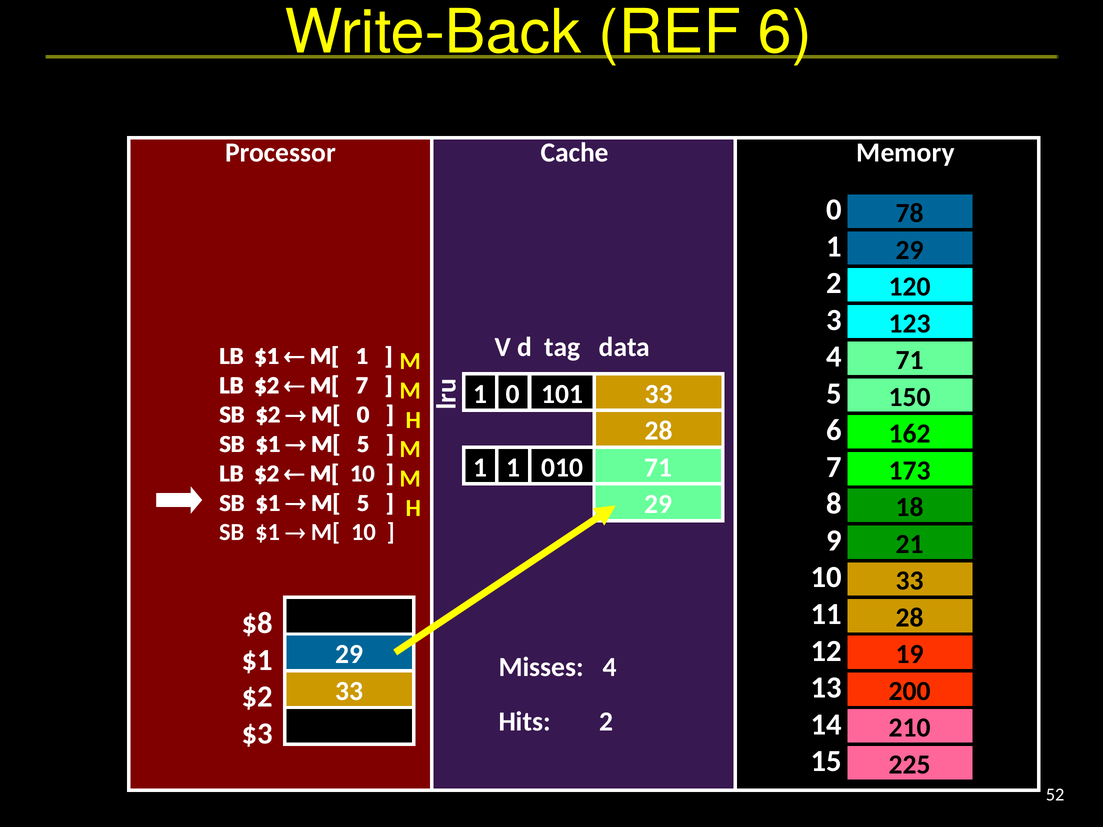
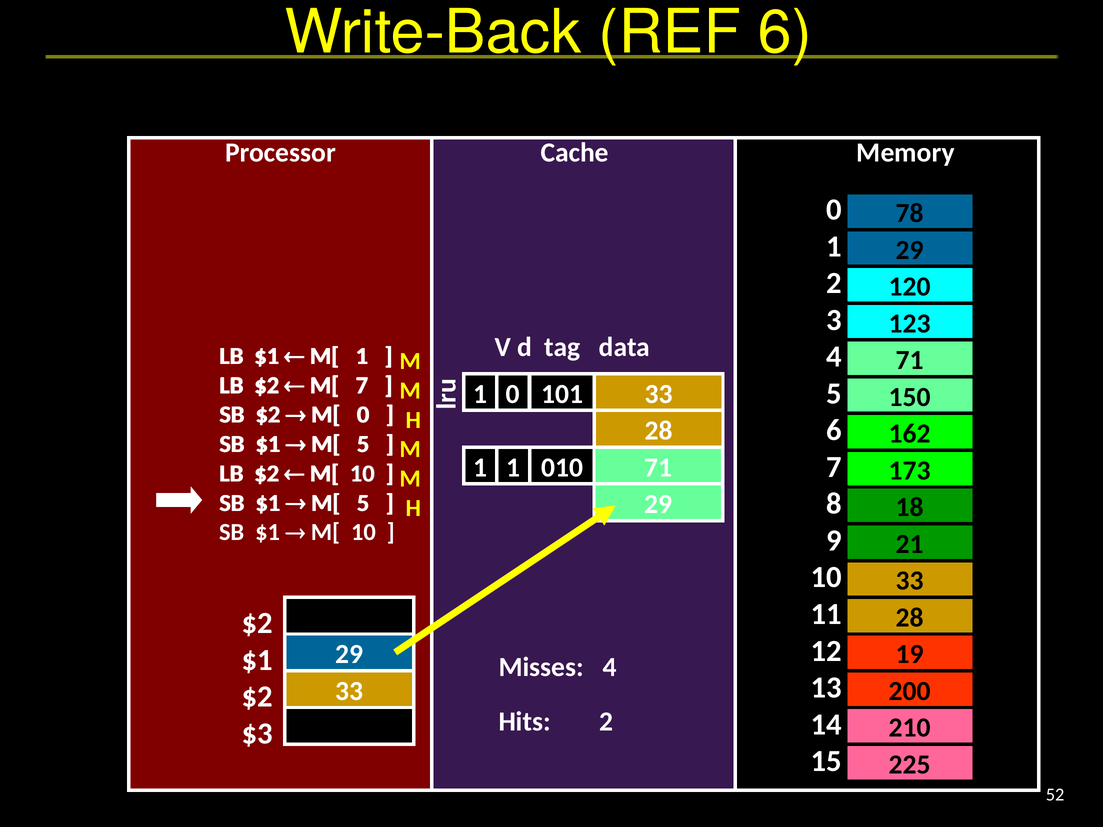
$8: $8 -> $2 (257, 623)
